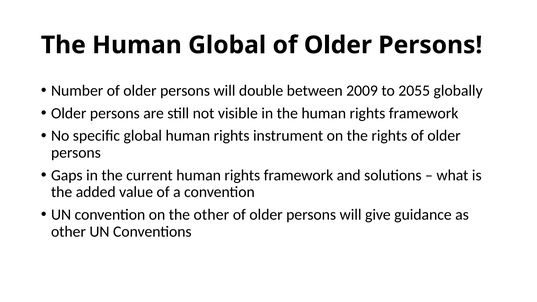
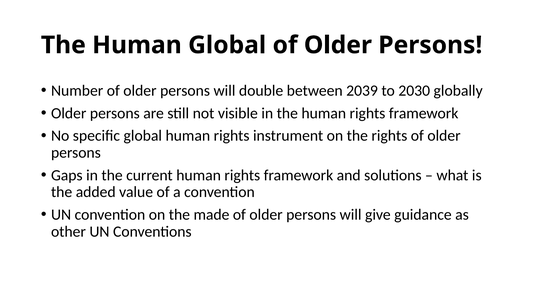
2009: 2009 -> 2039 (362, 91)
2055: 2055 -> 2030 (414, 91)
the other: other -> made (211, 215)
